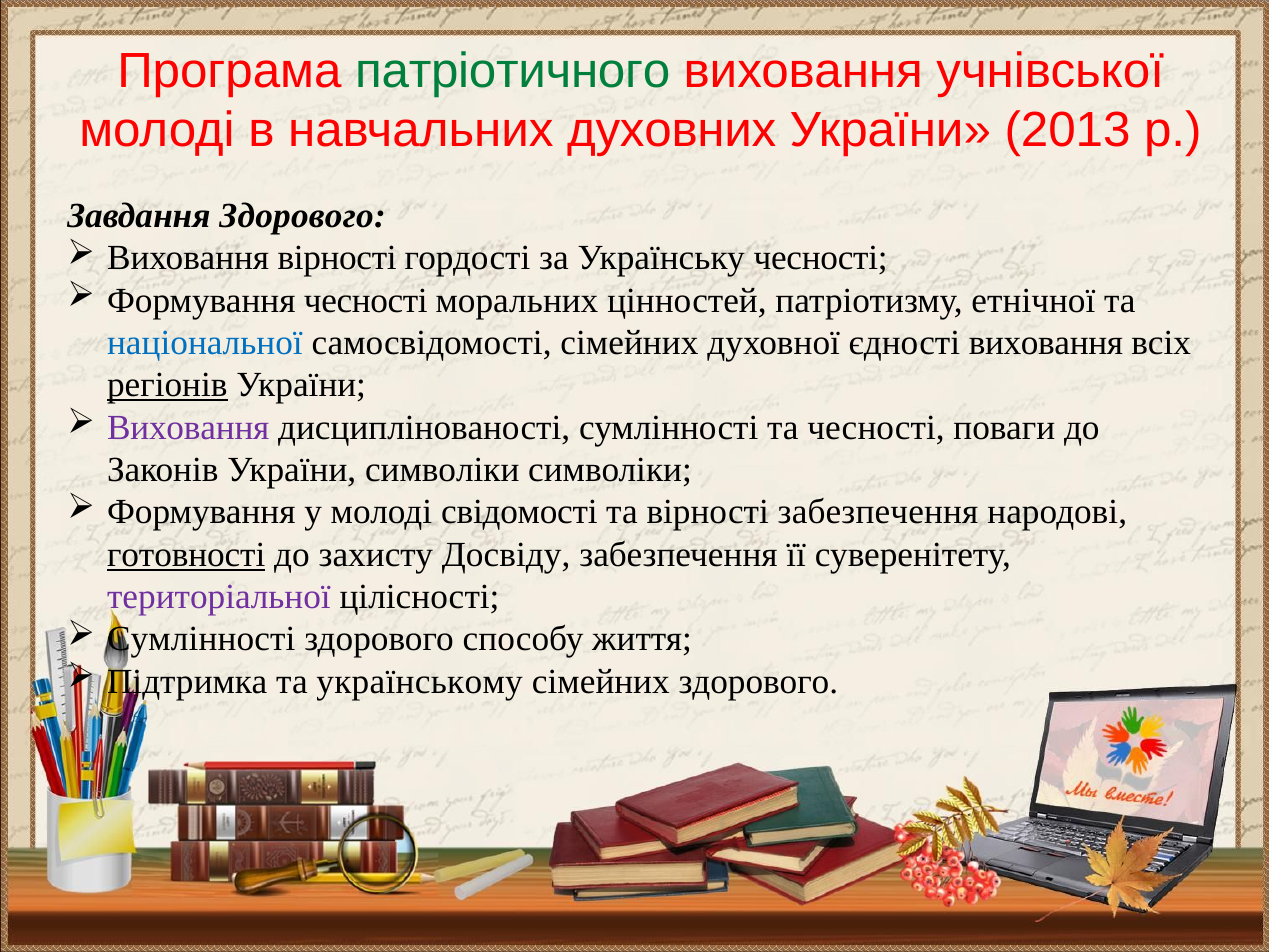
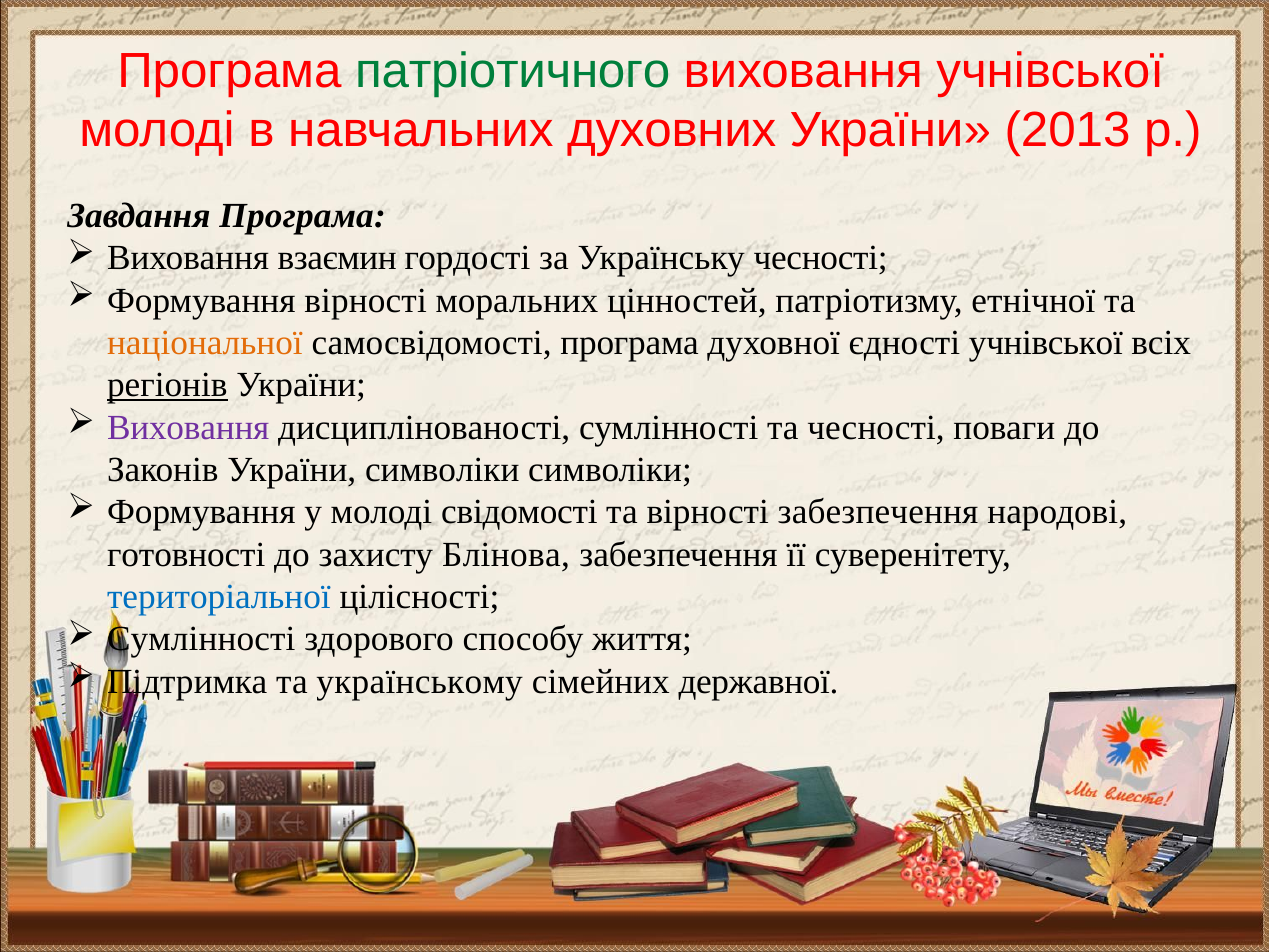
Завдання Здорового: Здорового -> Програма (303, 216)
Виховання вірності: вірності -> взаємин (337, 258)
Формування чесності: чесності -> вірності (366, 301)
національної colour: blue -> orange (205, 343)
самосвідомості сімейних: сімейних -> програма (630, 343)
єдності виховання: виховання -> учнівської (1046, 343)
готовності underline: present -> none (186, 554)
Досвіду: Досвіду -> Блінова (506, 554)
територіальної colour: purple -> blue (219, 597)
сімейних здорового: здорового -> державної (758, 681)
